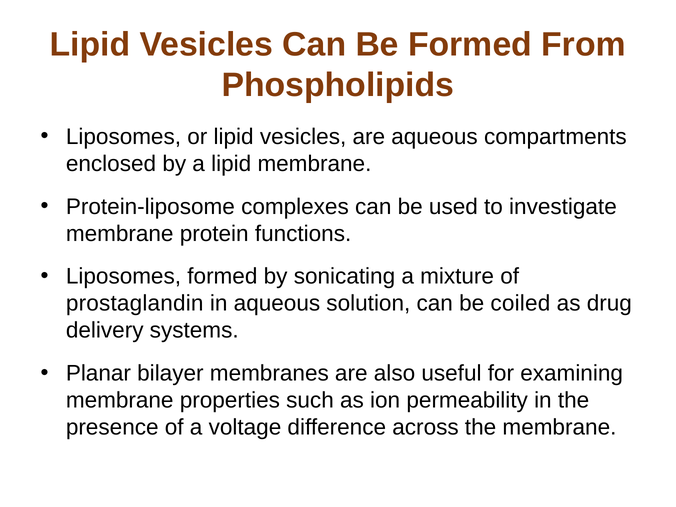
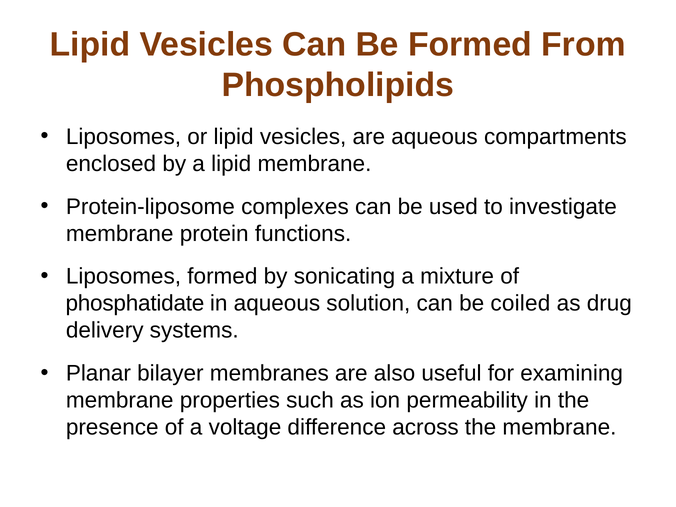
prostaglandin: prostaglandin -> phosphatidate (135, 303)
